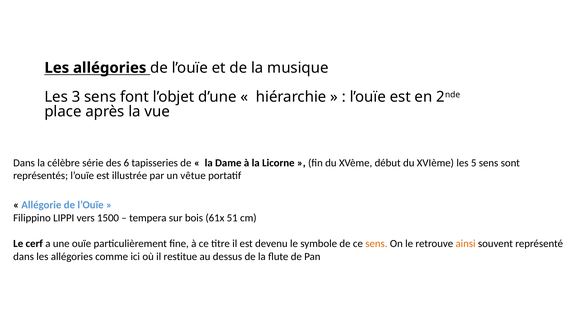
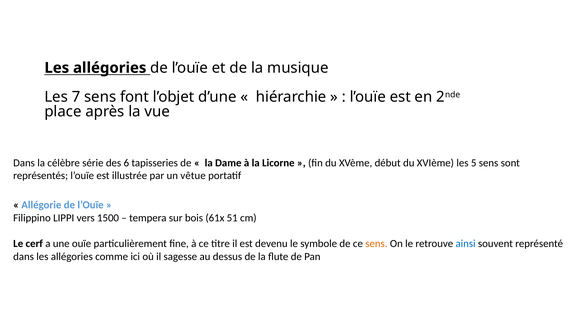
3: 3 -> 7 (76, 97)
ainsi colour: orange -> blue (466, 244)
restitue: restitue -> sagesse (180, 257)
